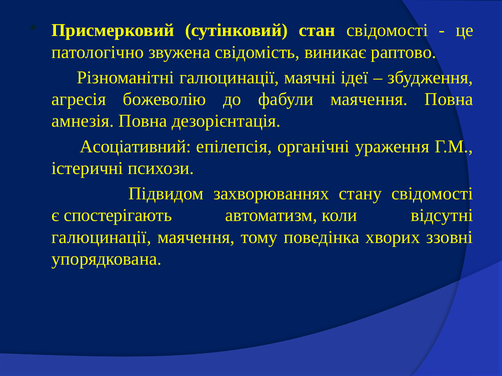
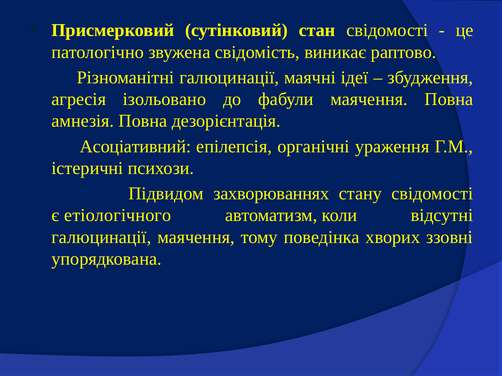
божеволію: божеволію -> ізольовано (165, 99)
спостерігають: спостерігають -> етіологічного (118, 216)
